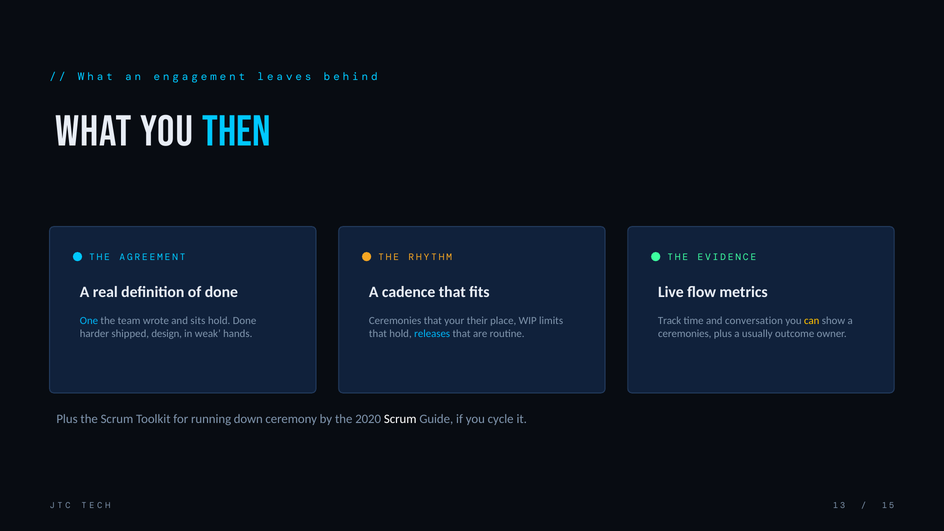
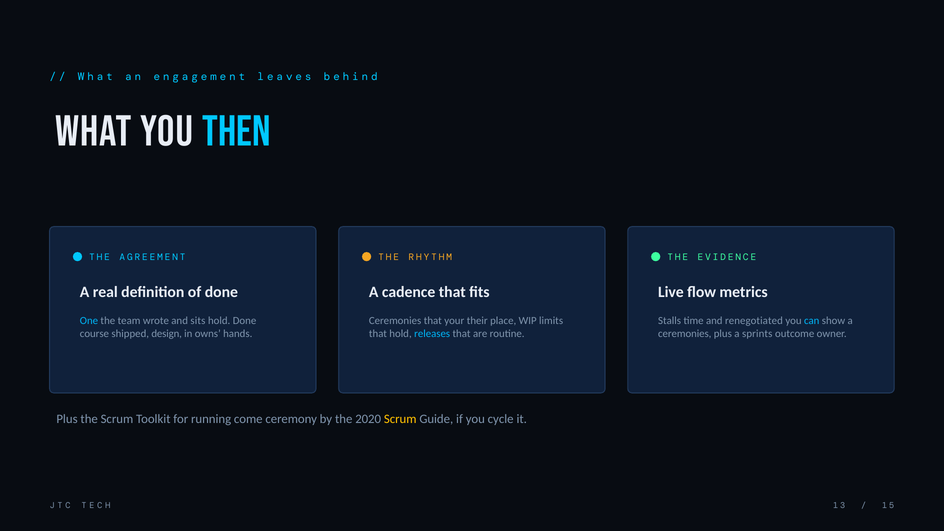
Track: Track -> Stalls (670, 321)
conversation: conversation -> renegotiated (754, 321)
can colour: yellow -> light blue (812, 321)
harder: harder -> course (94, 334)
weak: weak -> owns (208, 334)
usually: usually -> sprints (757, 334)
down: down -> come (248, 419)
Scrum colour: white -> yellow (400, 419)
